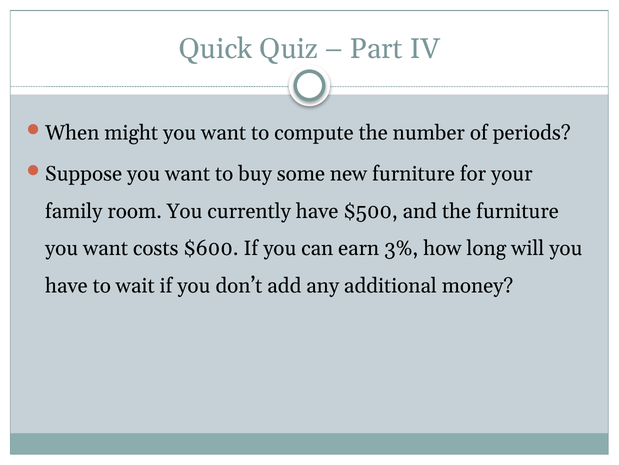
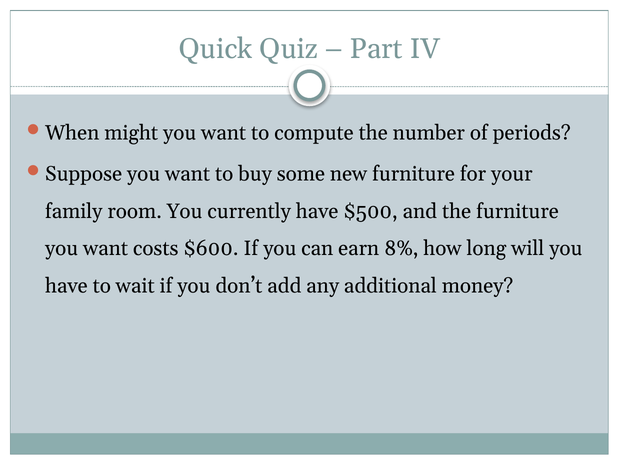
3%: 3% -> 8% (401, 248)
